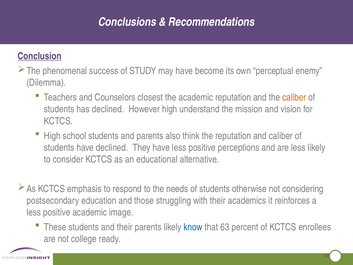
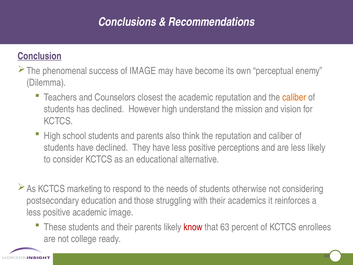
of STUDY: STUDY -> IMAGE (143, 71)
emphasis: emphasis -> marketing (84, 189)
know colour: blue -> red (193, 227)
